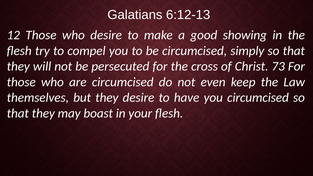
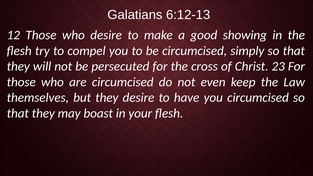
73: 73 -> 23 (278, 66)
